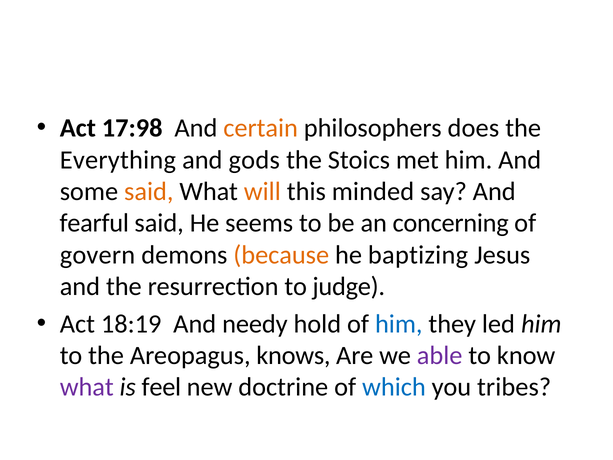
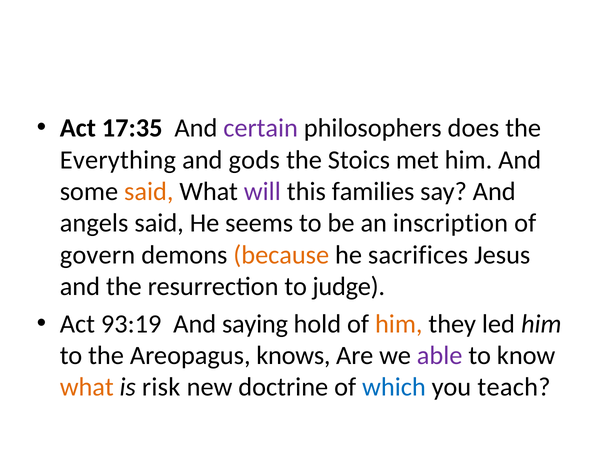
17:98: 17:98 -> 17:35 (132, 128)
certain colour: orange -> purple (261, 128)
will colour: orange -> purple (262, 191)
minded: minded -> families (373, 191)
fearful: fearful -> angels (94, 223)
concerning: concerning -> inscription (450, 223)
baptizing: baptizing -> sacrifices (418, 255)
18:19: 18:19 -> 93:19 (131, 324)
needy: needy -> saying (255, 324)
him colour: blue -> orange (399, 324)
what colour: purple -> orange (87, 387)
feel: feel -> risk (161, 387)
tribes: tribes -> teach (514, 387)
